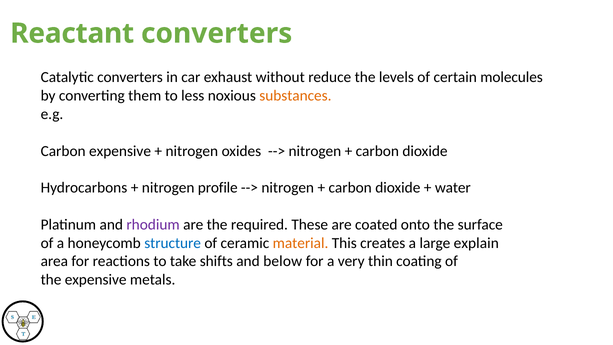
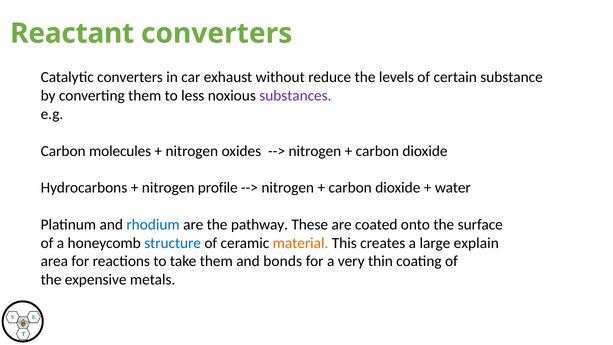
molecules: molecules -> substance (512, 77)
substances colour: orange -> purple (295, 96)
Carbon expensive: expensive -> molecules (120, 151)
rhodium colour: purple -> blue (153, 224)
required: required -> pathway (259, 224)
take shifts: shifts -> them (216, 261)
below: below -> bonds (283, 261)
